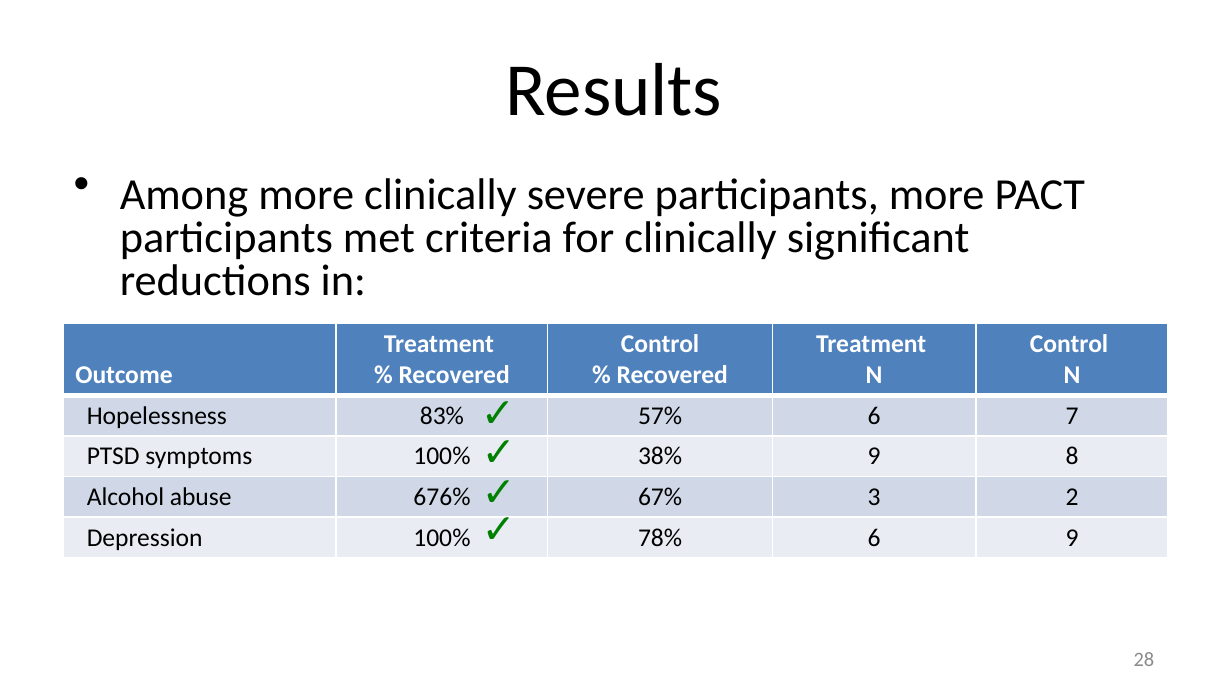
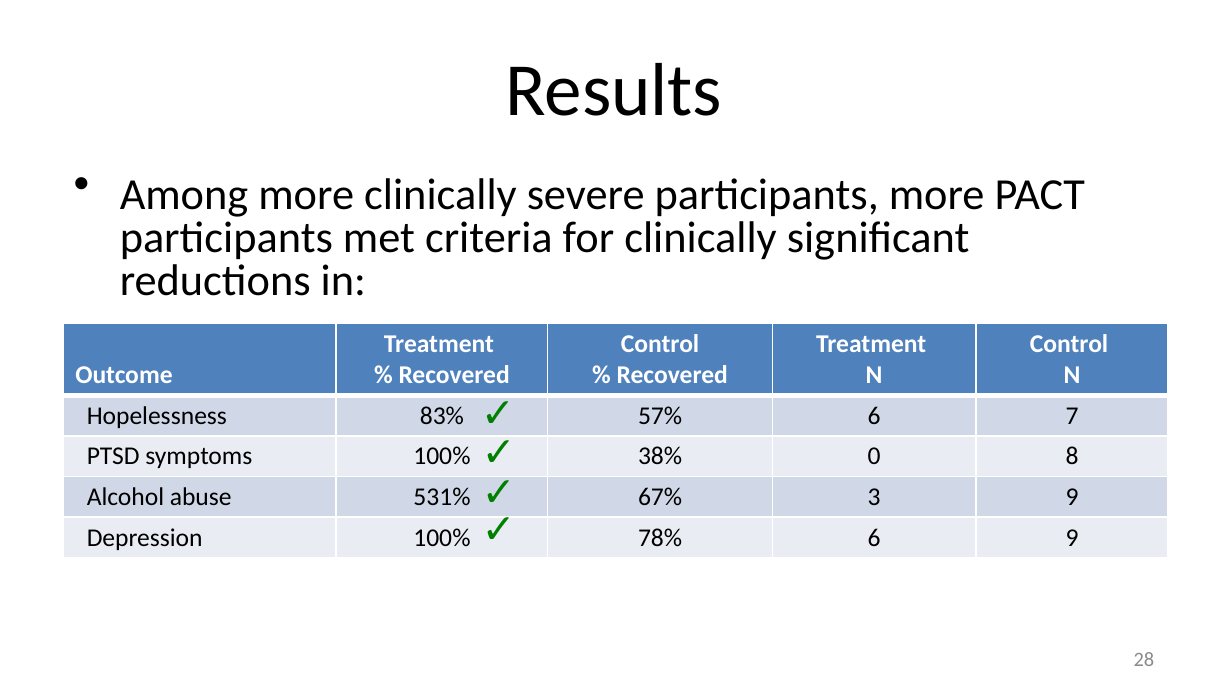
38% 9: 9 -> 0 (874, 456)
676%: 676% -> 531% (442, 497)
3 2: 2 -> 9 (1072, 497)
